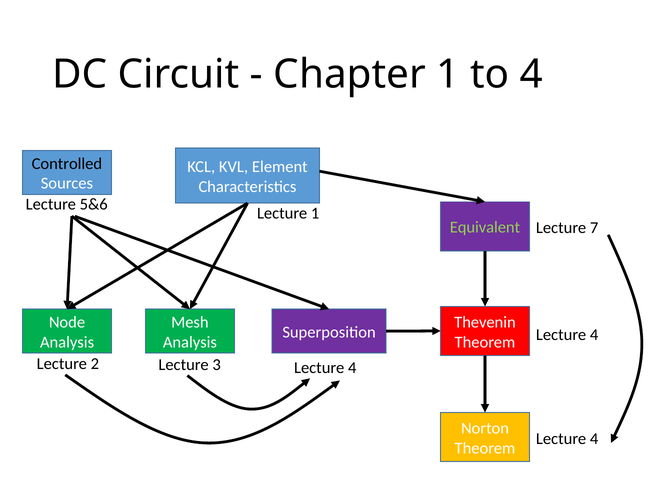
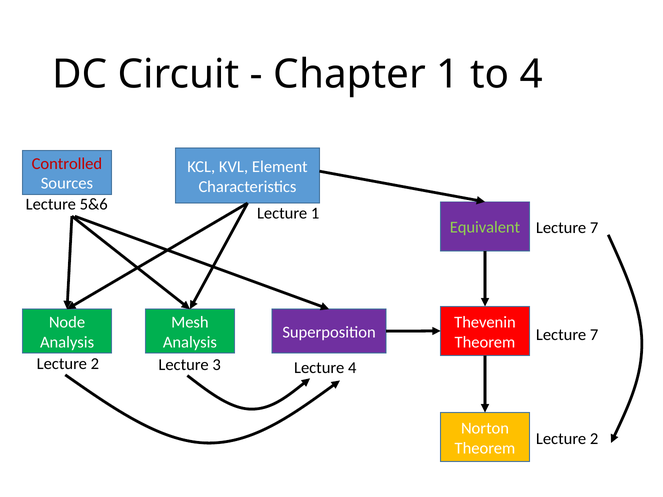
Controlled colour: black -> red (67, 164)
4: 4 -> 7 (594, 335)
4: 4 -> 2 (594, 439)
